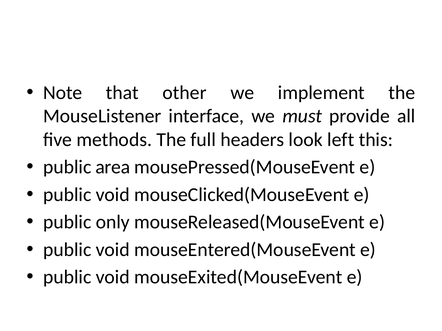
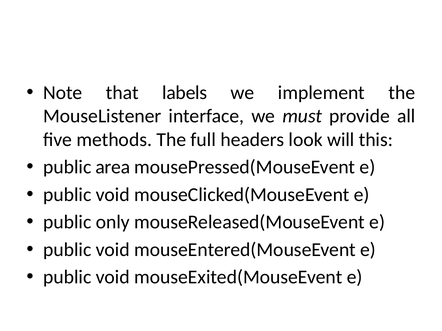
other: other -> labels (185, 93)
left: left -> will (341, 140)
